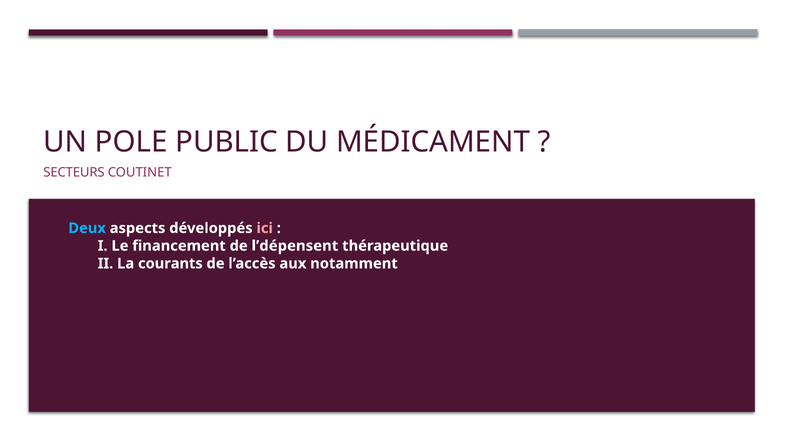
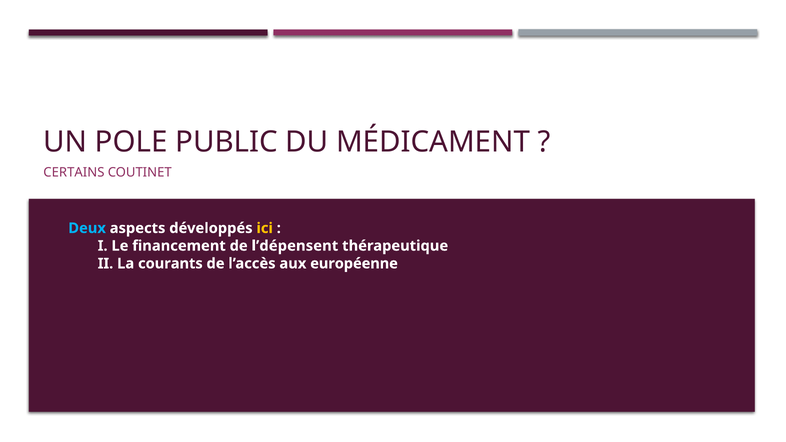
SECTEURS: SECTEURS -> CERTAINS (74, 173)
ici colour: pink -> yellow (265, 228)
notamment: notamment -> européenne (354, 264)
